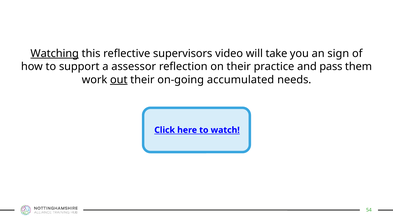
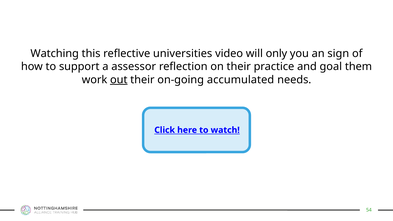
Watching underline: present -> none (55, 53)
supervisors: supervisors -> universities (183, 53)
take: take -> only (276, 53)
pass: pass -> goal (331, 67)
